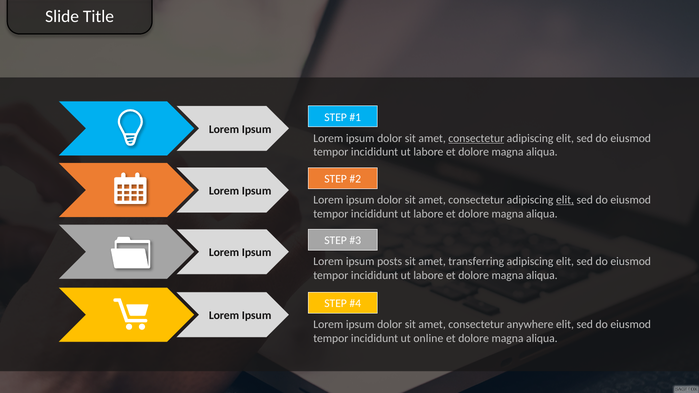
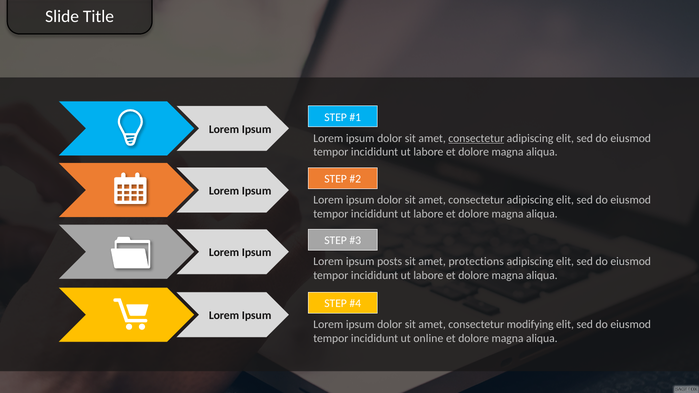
elit underline: present -> none (565, 200)
transferring: transferring -> protections (476, 262)
anywhere: anywhere -> modifying (530, 325)
